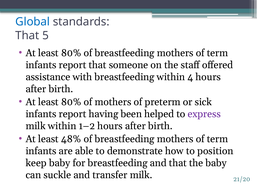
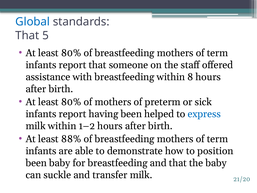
4: 4 -> 8 (190, 77)
express colour: purple -> blue (204, 114)
48%: 48% -> 88% (71, 139)
keep: keep -> been (36, 163)
